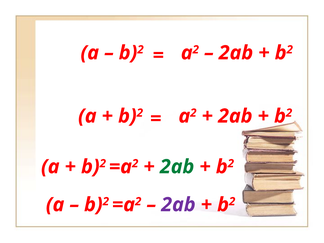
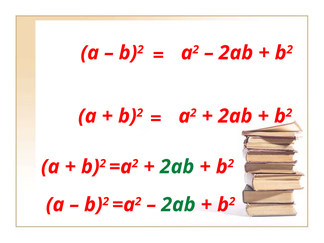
2ab colour: purple -> green (178, 205)
